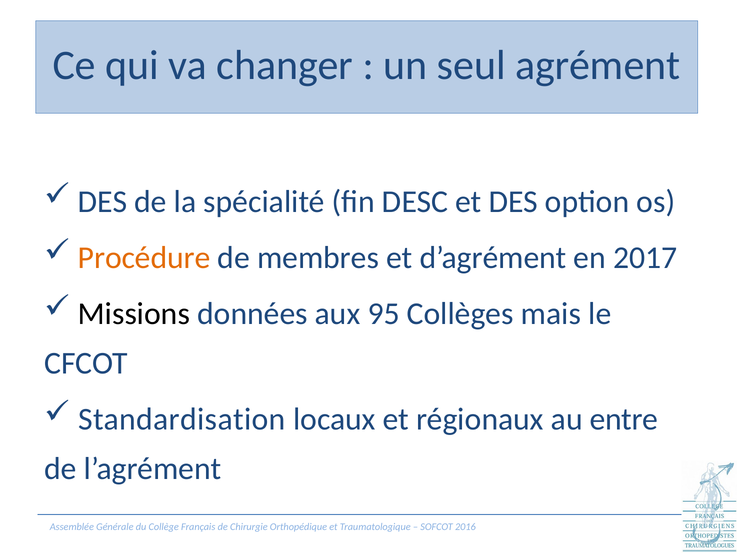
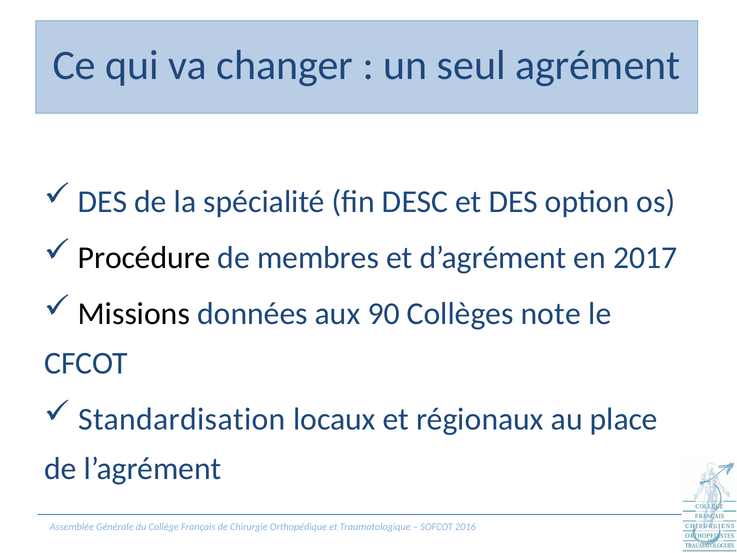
Procédure colour: orange -> black (144, 258)
95: 95 -> 90 (384, 314)
mais: mais -> note (551, 314)
entre: entre -> place (624, 419)
